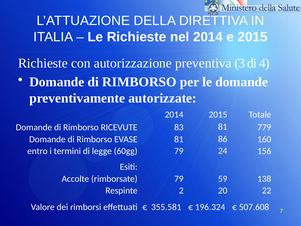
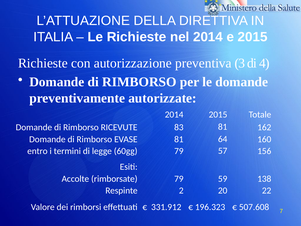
779: 779 -> 162 (264, 127)
86: 86 -> 64 (223, 139)
24: 24 -> 57 (223, 151)
355.581: 355.581 -> 331.912 (166, 207)
196.324: 196.324 -> 196.323 (210, 207)
